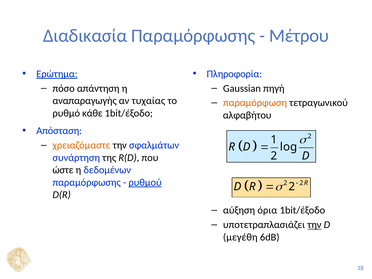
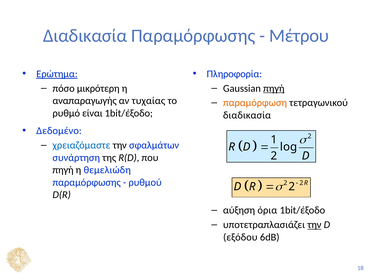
απάντηση: απάντηση -> μικρότερη (98, 88)
πηγή underline: none -> present (274, 88)
κάθε: κάθε -> είναι (92, 113)
αλφαβήτου: αλφαβήτου -> διαδικασία (247, 115)
Απόσταση: Απόσταση -> Δεδομένο (59, 131)
χρειαζόμαστε colour: orange -> blue (81, 145)
ώστε: ώστε -> πηγή (63, 170)
δεδομένων: δεδομένων -> θεμελιώδη (107, 170)
ρυθμού underline: present -> none (145, 182)
μεγέθη: μεγέθη -> εξόδου (240, 237)
